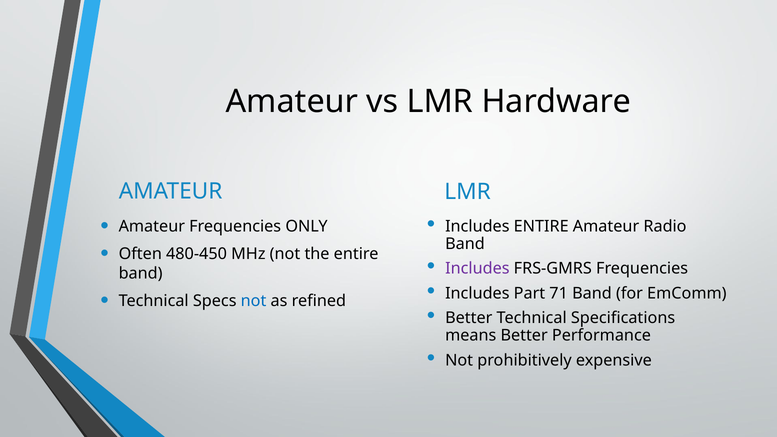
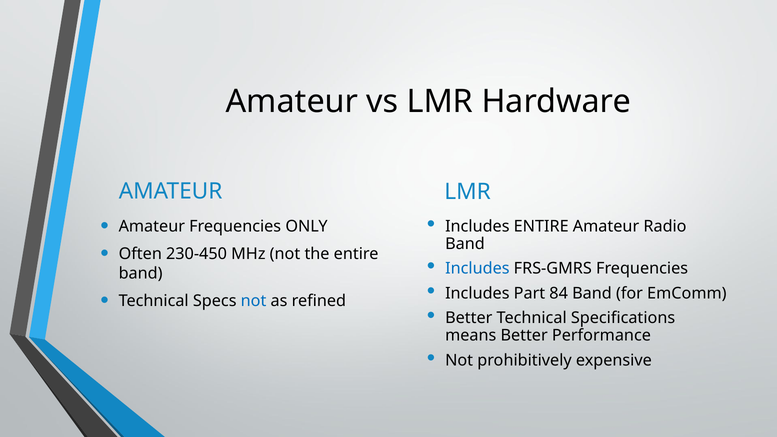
480-450: 480-450 -> 230-450 (197, 254)
Includes colour: purple -> blue (477, 269)
71: 71 -> 84 (559, 293)
